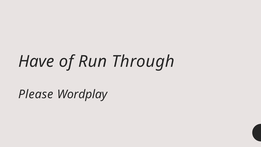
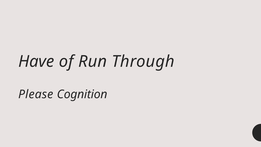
Wordplay: Wordplay -> Cognition (82, 94)
